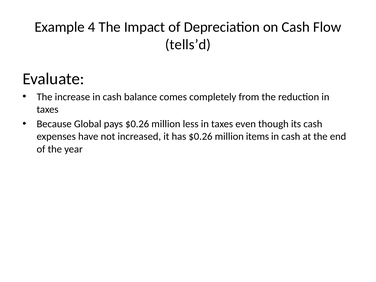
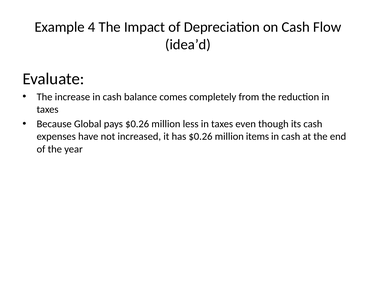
tells’d: tells’d -> idea’d (188, 45)
